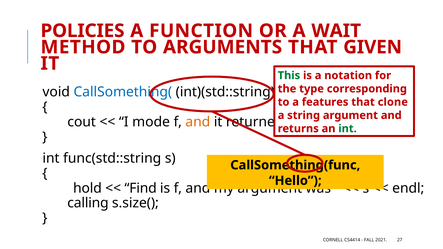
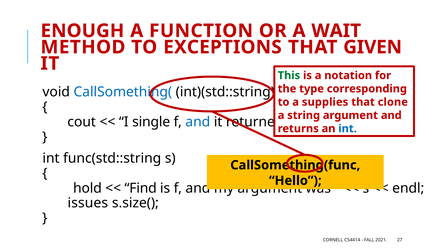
POLICIES: POLICIES -> ENOUGH (82, 31)
ARGUMENTS: ARGUMENTS -> EXCEPTIONS (222, 47)
features: features -> supplies (325, 102)
mode: mode -> single (151, 122)
and colour: orange -> blue (198, 122)
int colour: green -> blue (348, 129)
calling: calling -> issues (88, 203)
